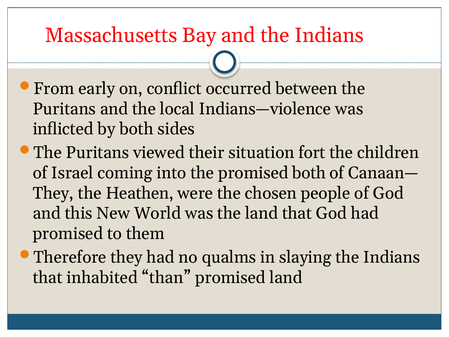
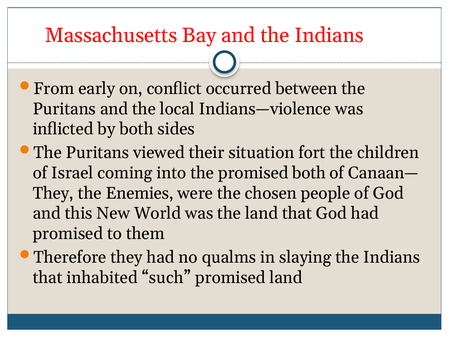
Heathen: Heathen -> Enemies (140, 193)
than: than -> such (166, 277)
